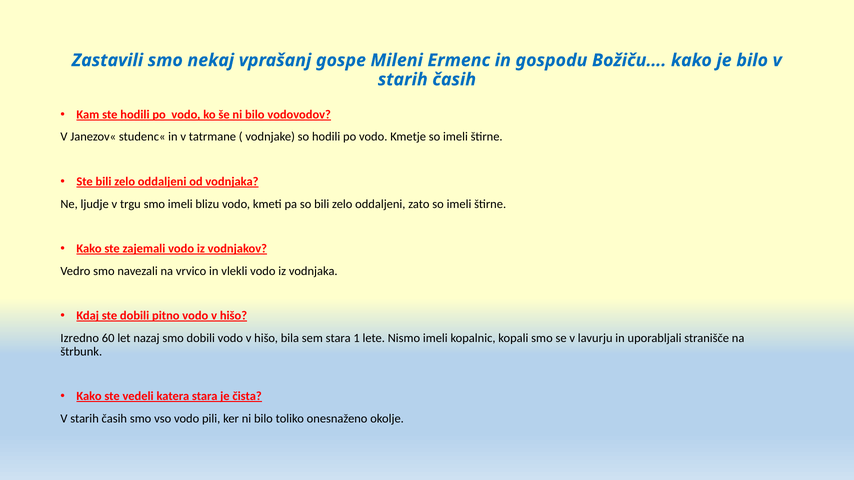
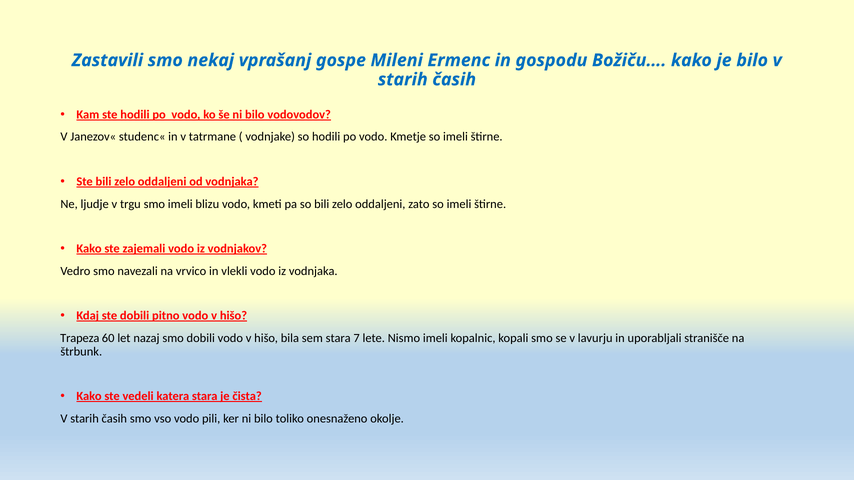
Izredno: Izredno -> Trapeza (80, 338)
1: 1 -> 7 (357, 338)
